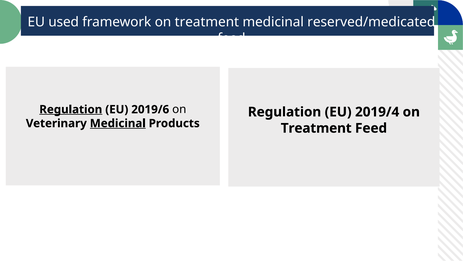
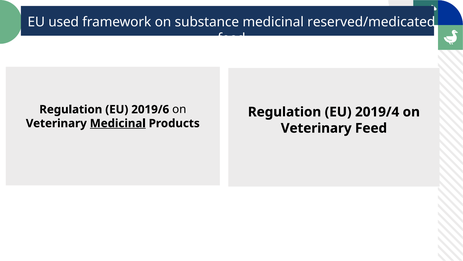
framework on treatment: treatment -> substance (207, 22)
Regulation underline: present -> none (71, 109)
Treatment: Treatment -> Veterinary (316, 128)
